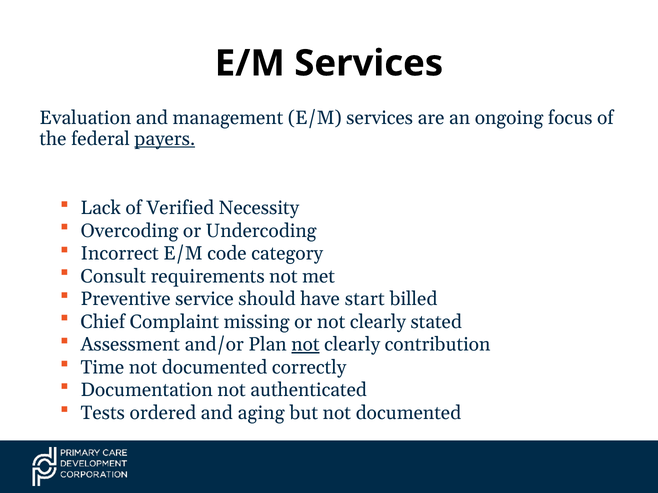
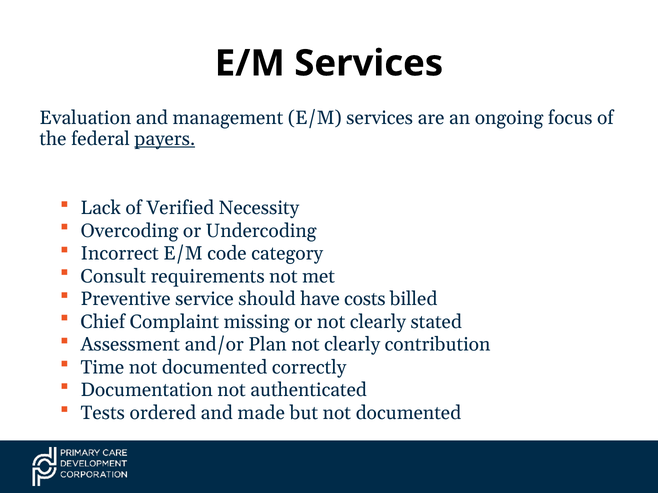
start: start -> costs (365, 299)
not underline: present -> none (305, 345)
aging: aging -> made (261, 413)
